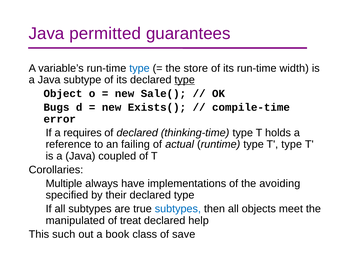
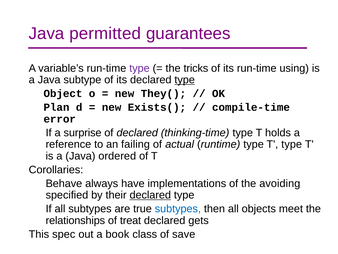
type colour: blue -> purple (139, 68)
store: store -> tricks (196, 68)
width: width -> using (294, 68)
Sale(: Sale( -> They( (163, 93)
Bugs: Bugs -> Plan (56, 107)
requires: requires -> surprise (83, 132)
coupled: coupled -> ordered (117, 156)
Multiple: Multiple -> Behave (64, 183)
declared underline: none -> present (150, 195)
manipulated: manipulated -> relationships (75, 220)
help: help -> gets (199, 220)
such: such -> spec (64, 234)
